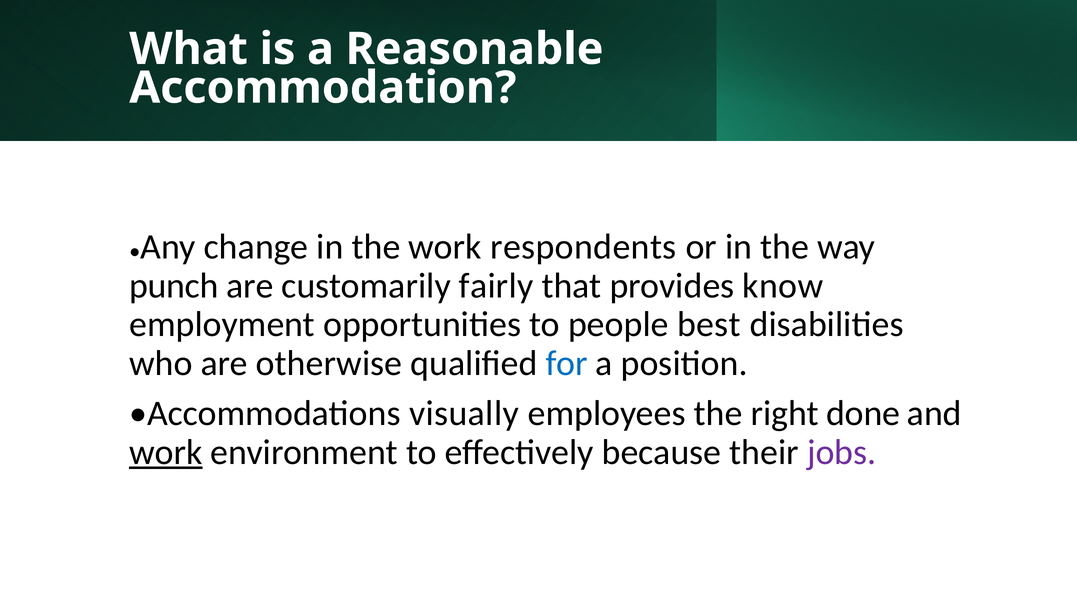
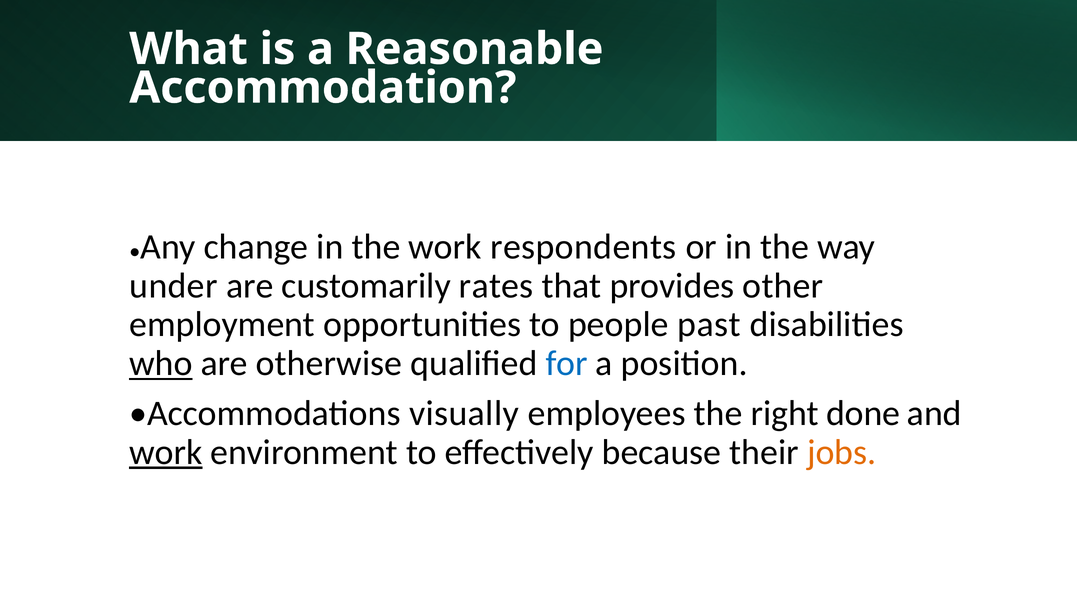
punch: punch -> under (173, 286)
fairly: fairly -> rates (496, 286)
know: know -> other (783, 286)
best: best -> past (709, 324)
who underline: none -> present (161, 363)
jobs colour: purple -> orange (842, 452)
